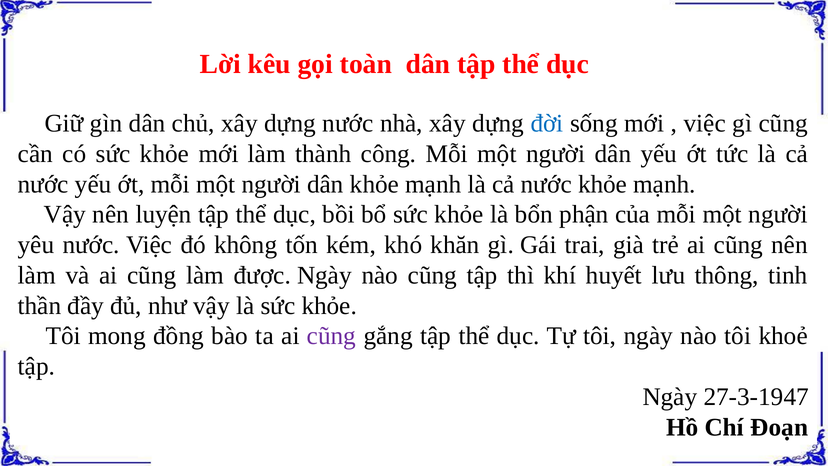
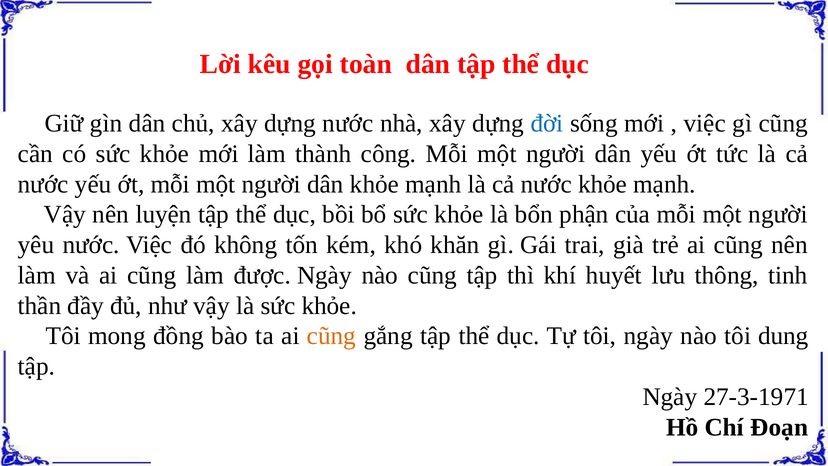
cũng colour: purple -> orange (332, 336)
khoẻ: khoẻ -> dung (783, 336)
27-3-1947: 27-3-1947 -> 27-3-1971 (756, 397)
